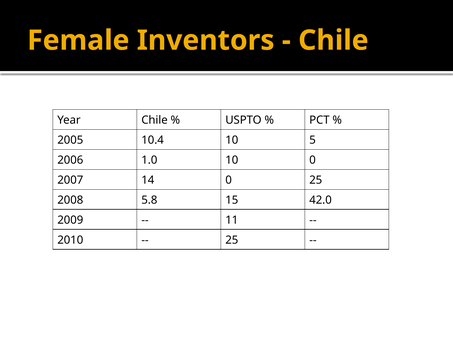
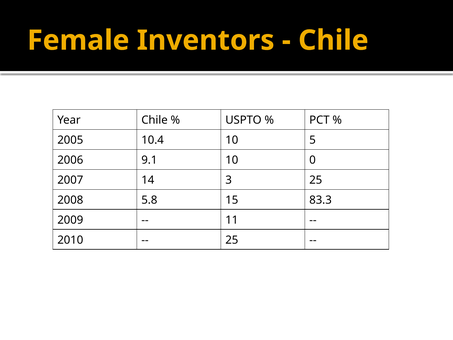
1.0: 1.0 -> 9.1 (149, 160)
14 0: 0 -> 3 (229, 180)
42.0: 42.0 -> 83.3 (321, 200)
